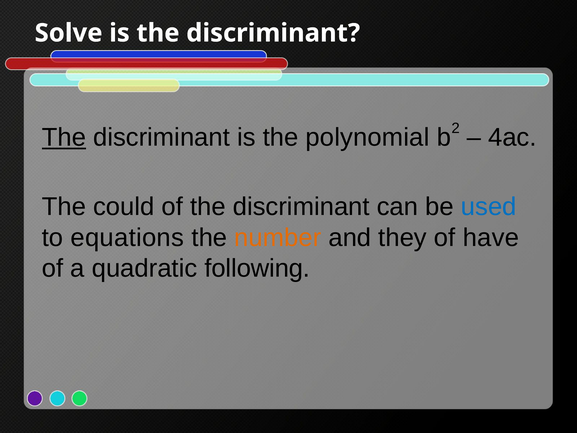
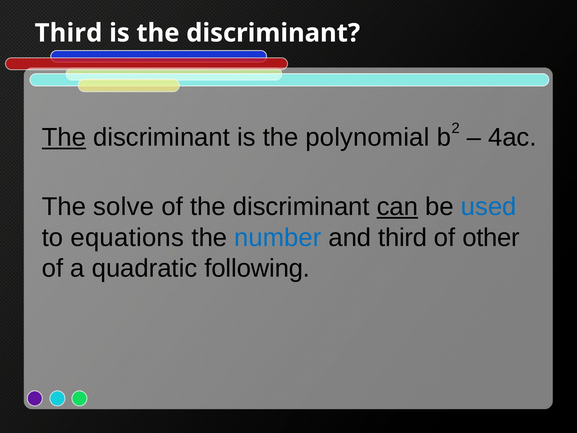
Solve: Solve -> Third (68, 33)
could: could -> solve (124, 207)
can underline: none -> present (397, 207)
number colour: orange -> blue (278, 237)
and they: they -> third (403, 237)
have: have -> other (491, 237)
